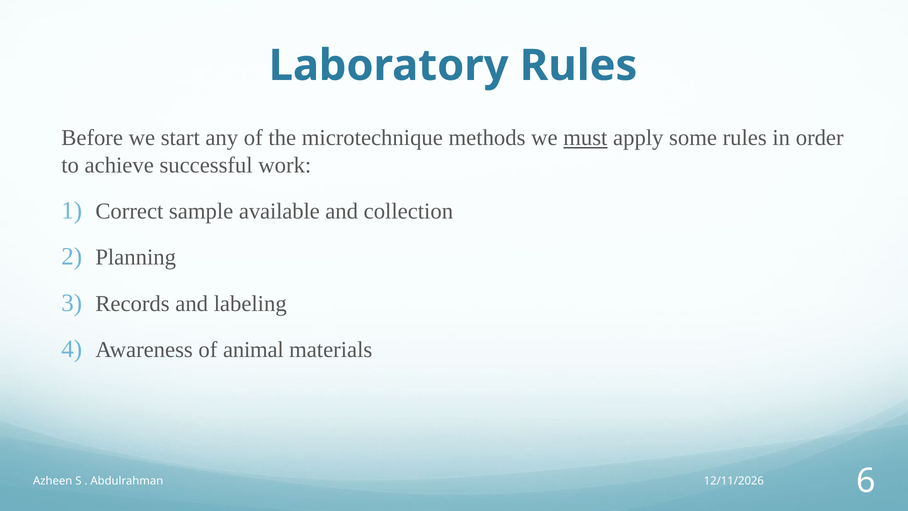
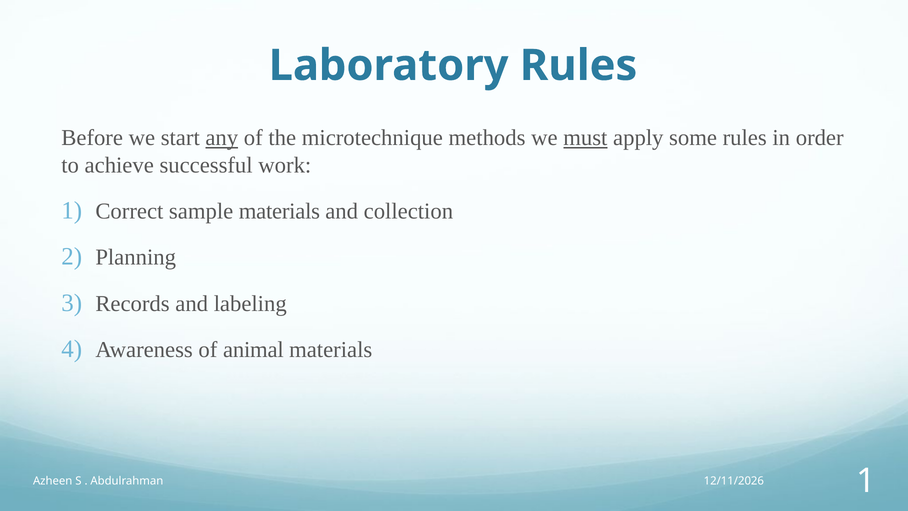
any underline: none -> present (222, 138)
sample available: available -> materials (279, 211)
Abdulrahman 6: 6 -> 1 (866, 481)
